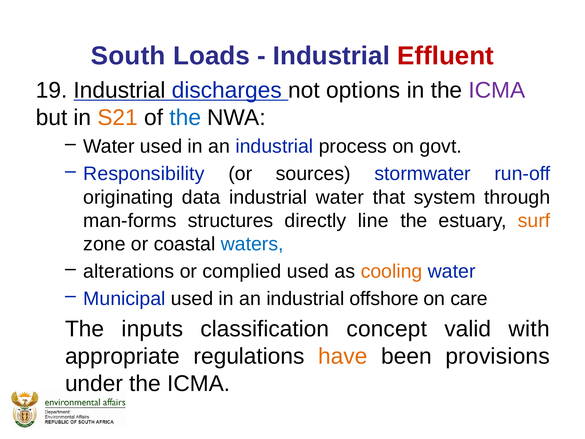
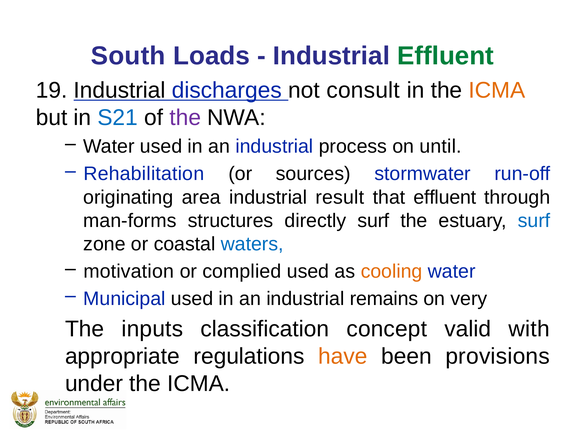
Effluent colour: red -> green (446, 56)
options: options -> consult (363, 90)
ICMA colour: purple -> orange (497, 90)
S21 colour: orange -> blue (118, 117)
the colour: blue -> purple (185, 117)
govt: govt -> until (441, 146)
Responsibility: Responsibility -> Rehabilitation (144, 174)
data: data -> area (201, 197)
industrial water: water -> result (340, 197)
that system: system -> effluent (445, 197)
directly line: line -> surf (373, 221)
surf colour: orange -> blue (534, 221)
alterations: alterations -> motivation (129, 271)
offshore: offshore -> remains (384, 299)
care: care -> very (469, 299)
